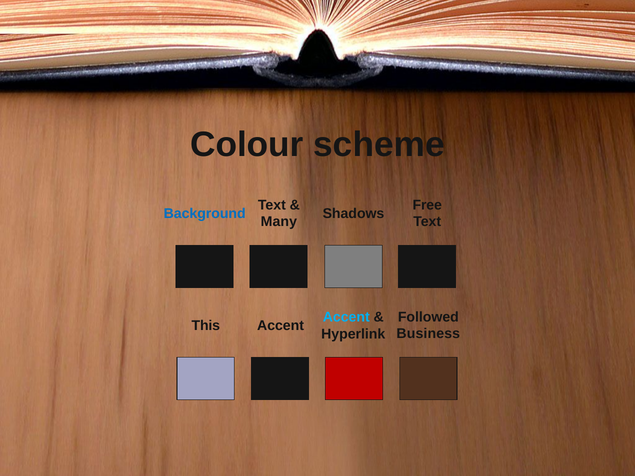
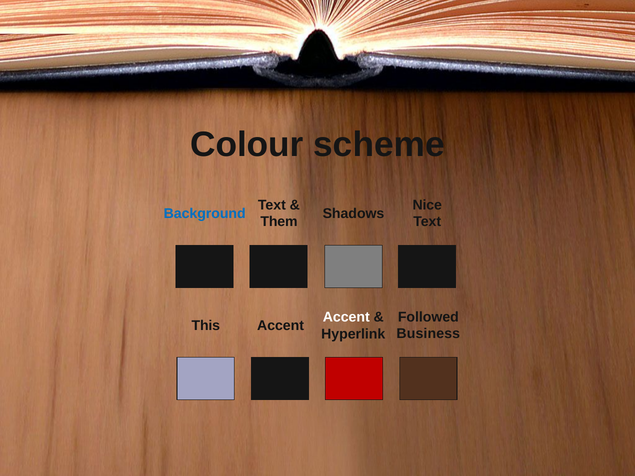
Free: Free -> Nice (427, 205)
Many: Many -> Them (279, 222)
Accent colour: light blue -> white (346, 317)
